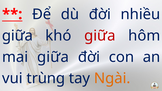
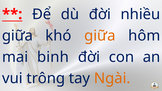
giữa colour: red -> orange (100, 36)
mai giữa: giữa -> binh (53, 57)
trùng: trùng -> trông (46, 78)
